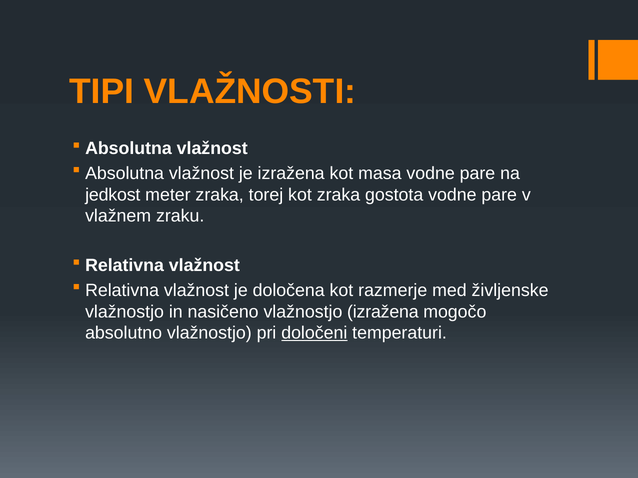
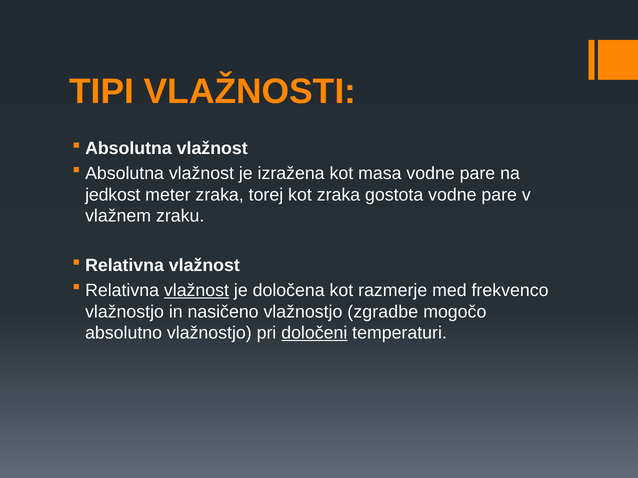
vlažnost underline: none -> present (196, 291)
življenske: življenske -> frekvenco (510, 291)
vlažnostjo izražena: izražena -> zgradbe (383, 312)
